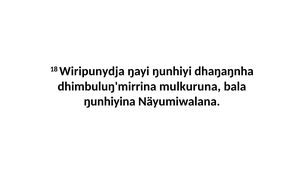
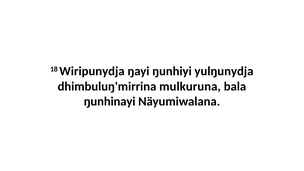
dhaŋaŋnha: dhaŋaŋnha -> yulŋunydja (224, 71)
ŋunhiyina: ŋunhiyina -> ŋunhinayi (110, 102)
